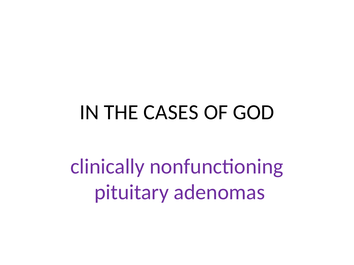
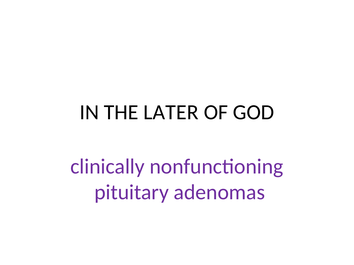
CASES: CASES -> LATER (171, 112)
